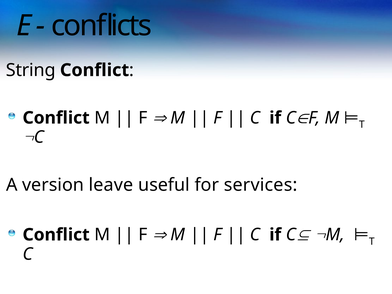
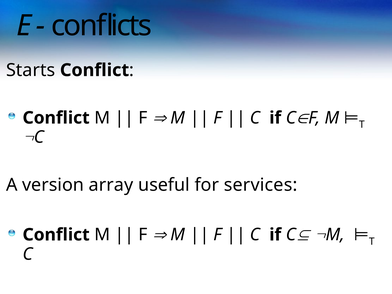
String: String -> Starts (31, 70)
leave: leave -> array (111, 185)
